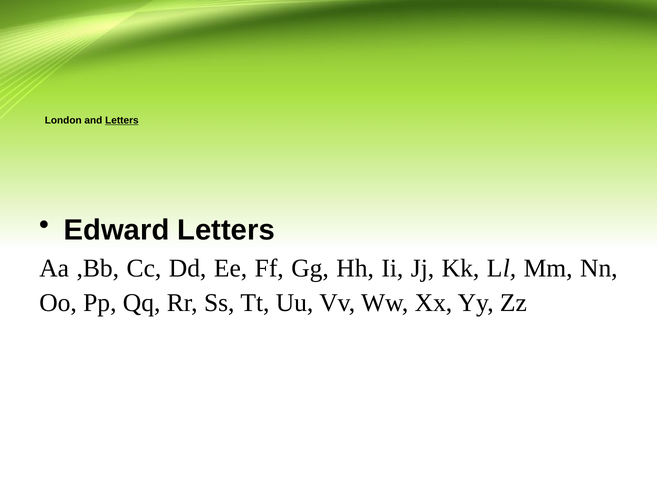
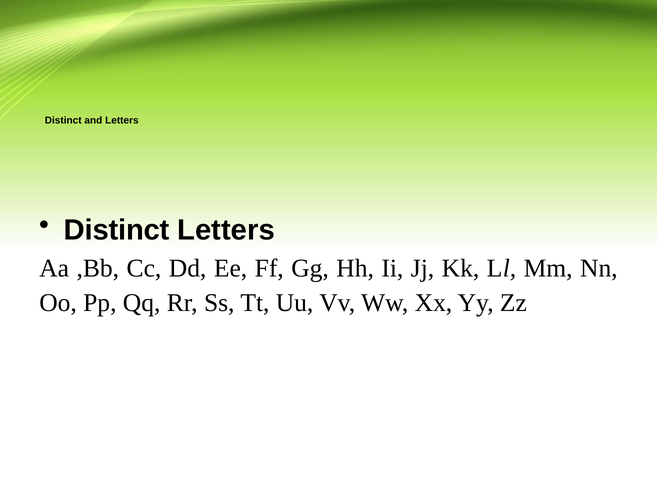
London: London -> Distinct (63, 121)
Letters underline: present -> none (122, 121)
Edward: Edward -> Distinct (117, 230)
